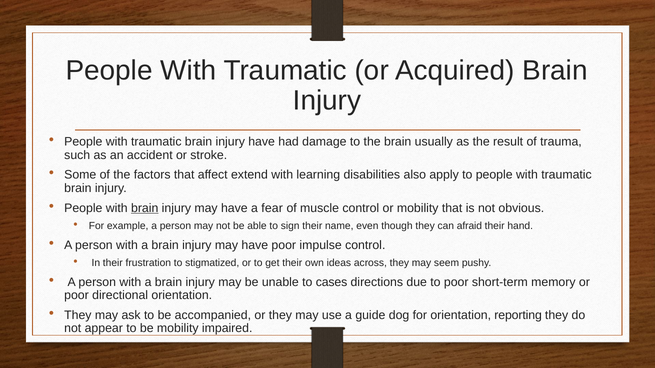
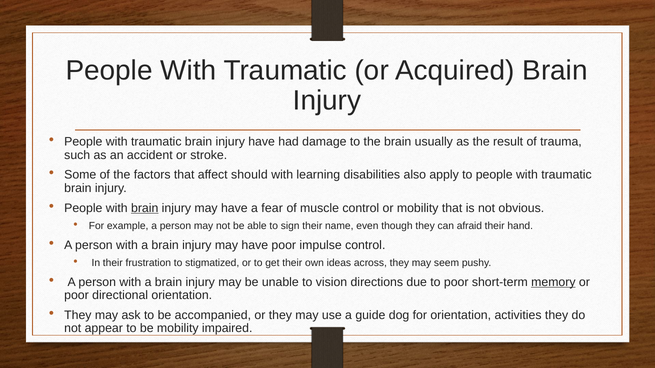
extend: extend -> should (249, 175)
cases: cases -> vision (331, 282)
memory underline: none -> present (553, 282)
reporting: reporting -> activities (518, 316)
